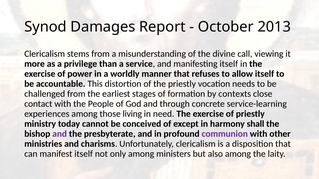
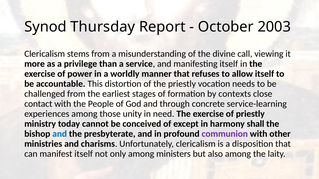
Damages: Damages -> Thursday (103, 27)
2013: 2013 -> 2003 (274, 27)
living: living -> unity (132, 114)
and colour: purple -> blue (60, 134)
